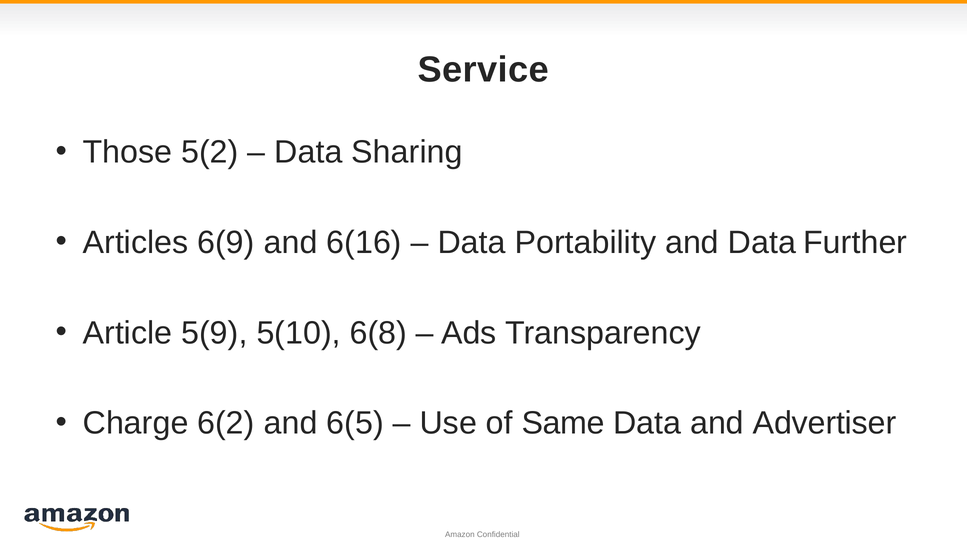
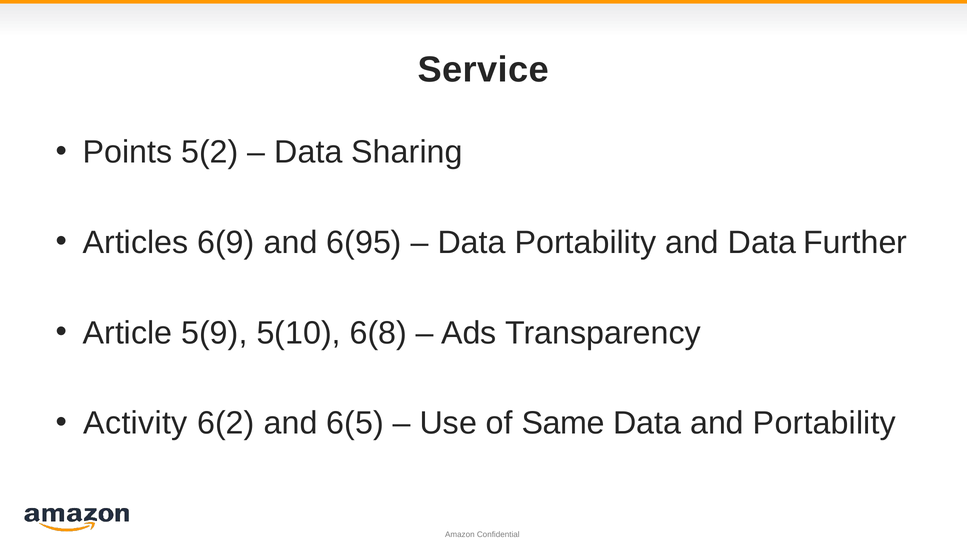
Those: Those -> Points (128, 152)
6(16: 6(16 -> 6(95 (364, 243)
Charge: Charge -> Activity (135, 423)
and Advertiser: Advertiser -> Portability (824, 423)
